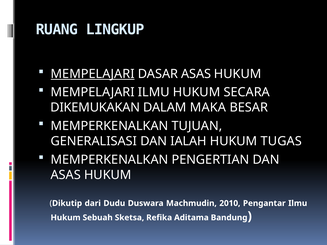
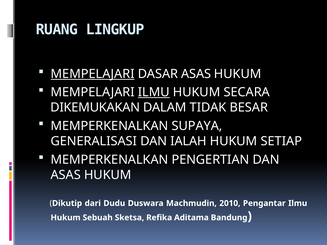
ILMU underline: none -> present (154, 92)
MAKA: MAKA -> TIDAK (208, 108)
TUJUAN: TUJUAN -> SUPAYA (197, 126)
TUGAS: TUGAS -> SETIAP (281, 141)
